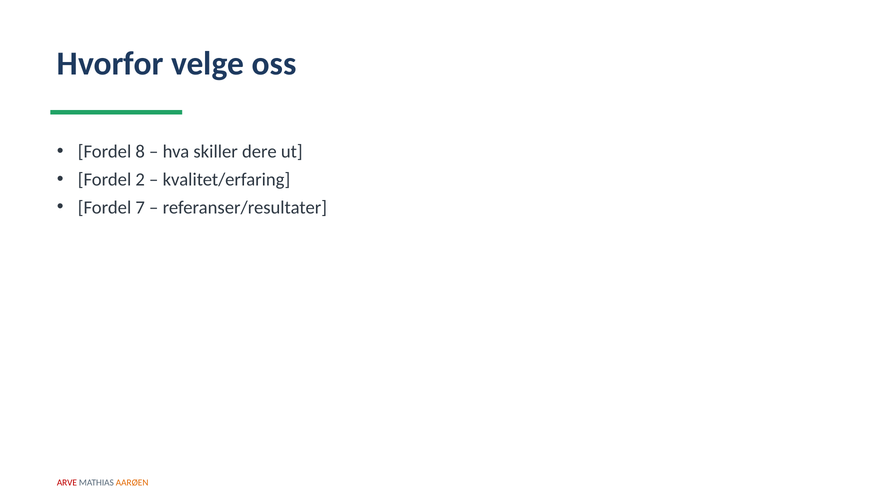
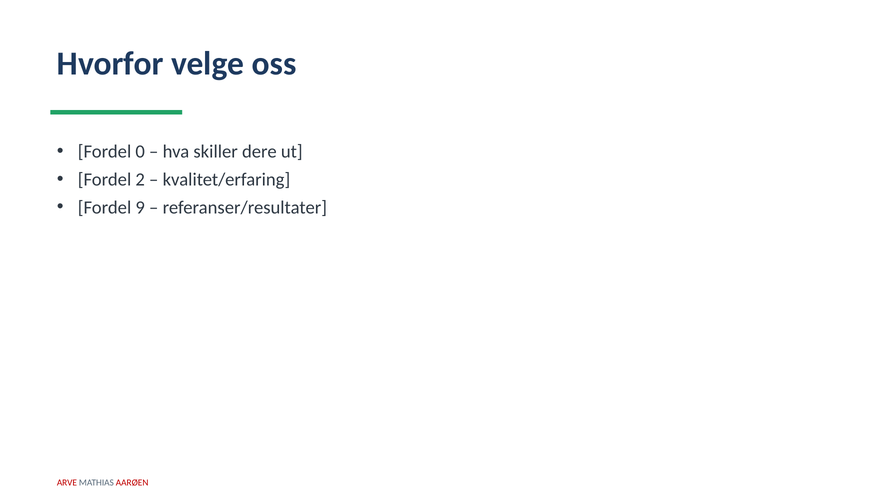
8: 8 -> 0 (140, 151)
7: 7 -> 9 (140, 207)
AARØEN colour: orange -> red (132, 483)
